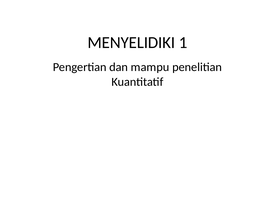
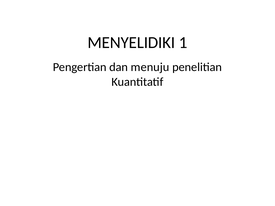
mampu: mampu -> menuju (150, 67)
